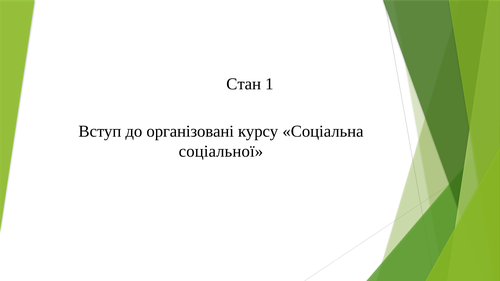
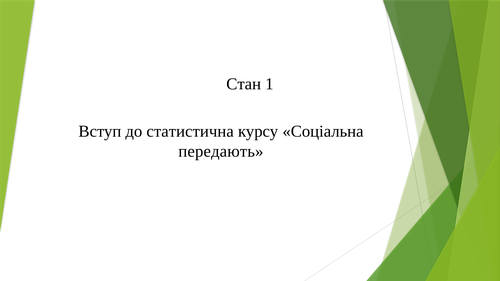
організовані: організовані -> статистична (190, 131)
соціальної: соціальної -> передають (221, 151)
